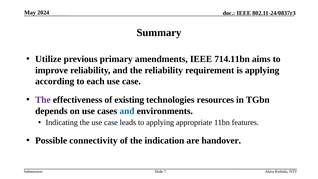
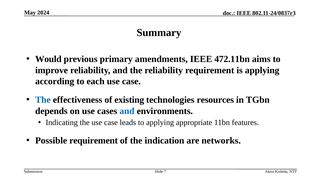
Utilize: Utilize -> Would (48, 59)
714.11bn: 714.11bn -> 472.11bn (232, 59)
The colour: purple -> blue (43, 100)
Possible connectivity: connectivity -> requirement (94, 140)
handover: handover -> networks (221, 140)
